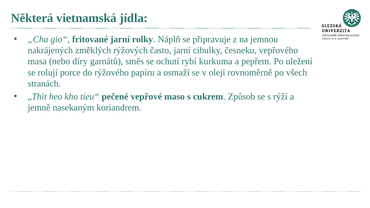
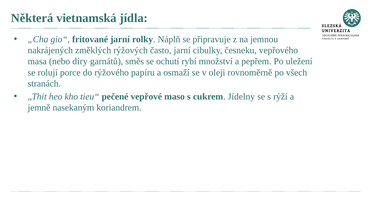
kurkuma: kurkuma -> množství (216, 61)
Způsob: Způsob -> Jídelny (241, 97)
